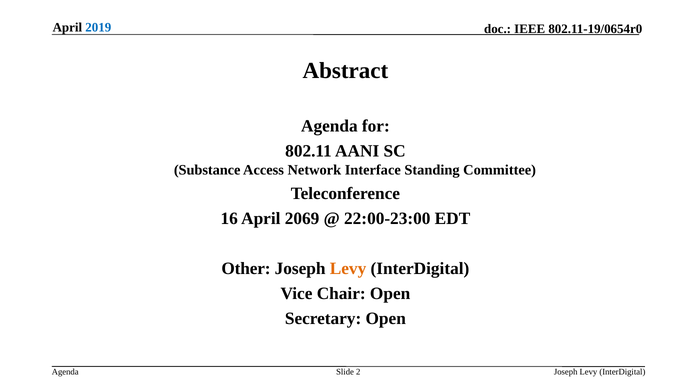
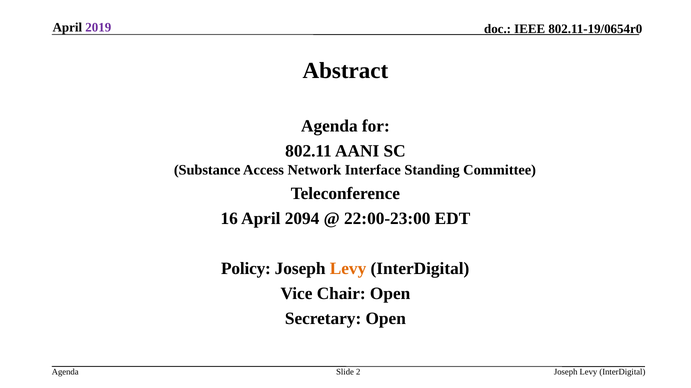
2019 colour: blue -> purple (98, 27)
2069: 2069 -> 2094 (302, 219)
Other: Other -> Policy (246, 269)
